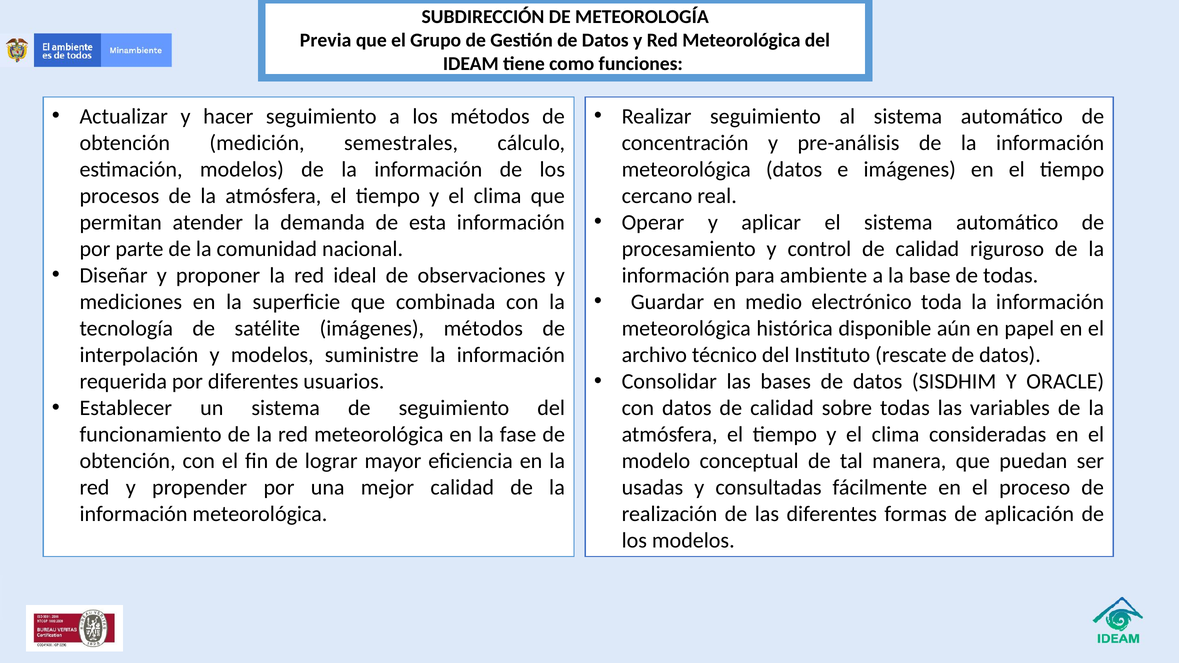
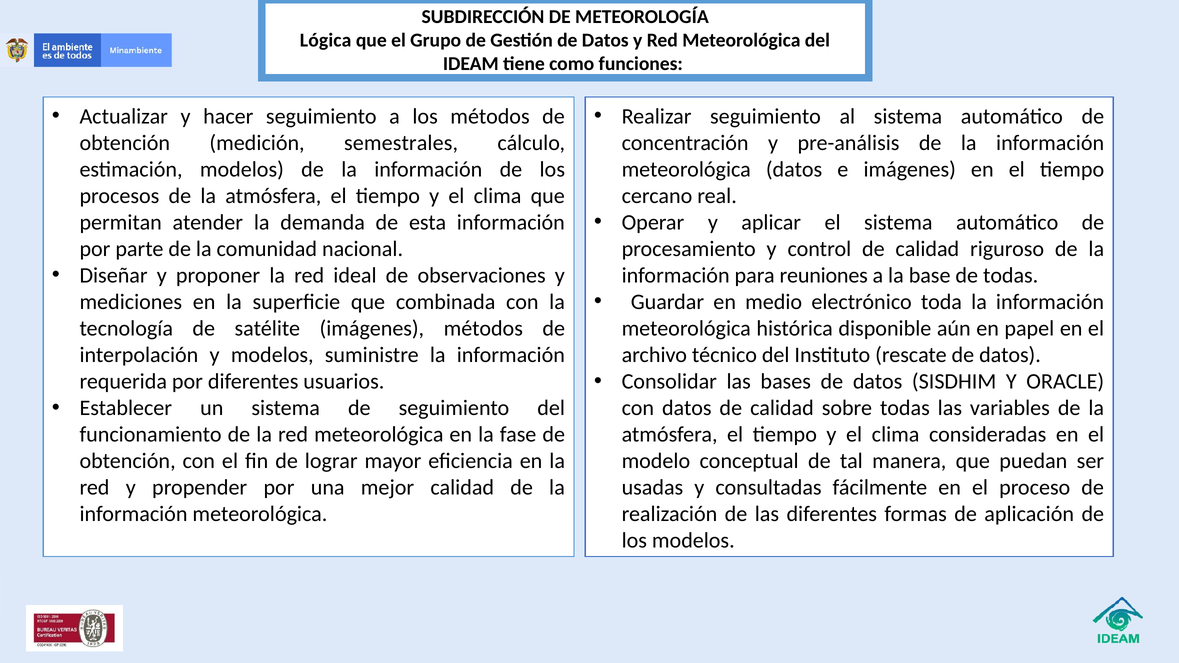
Previa: Previa -> Lógica (326, 40)
ambiente: ambiente -> reuniones (824, 275)
